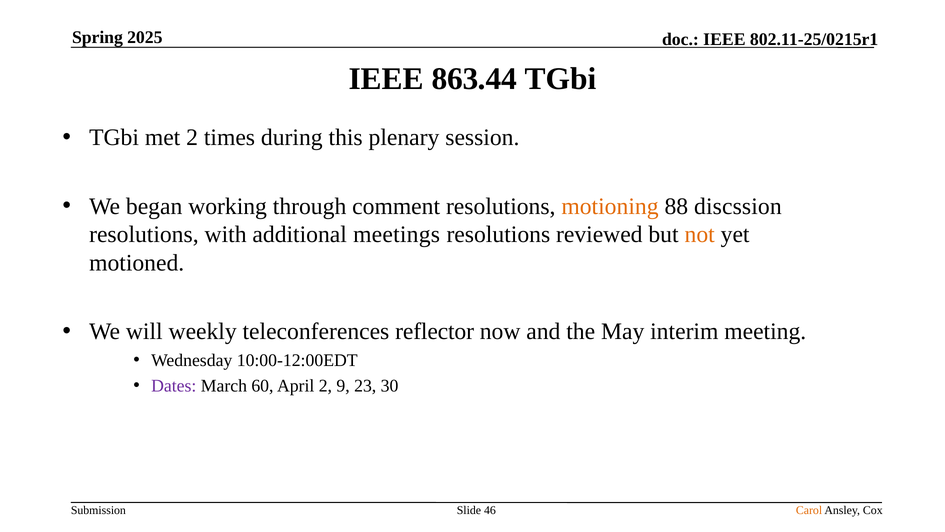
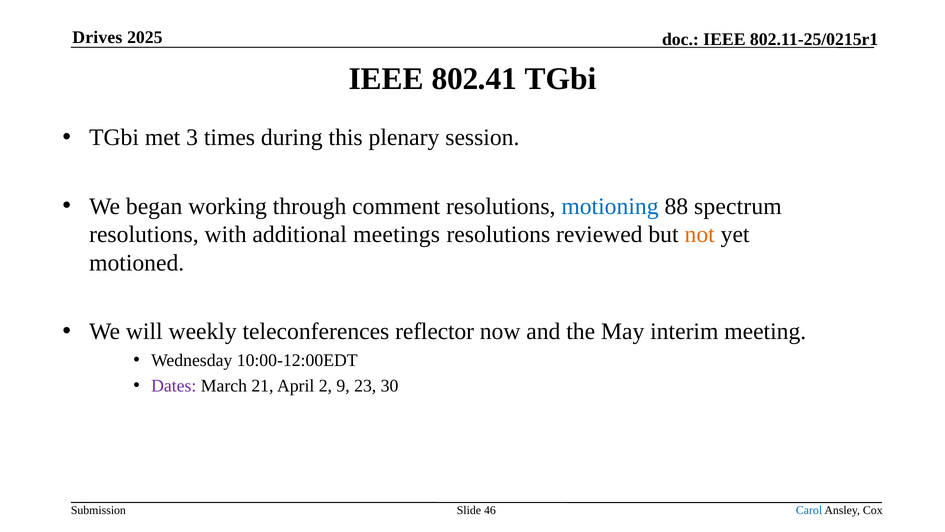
Spring: Spring -> Drives (97, 38)
863.44: 863.44 -> 802.41 (474, 79)
met 2: 2 -> 3 (192, 137)
motioning colour: orange -> blue (610, 206)
discssion: discssion -> spectrum (738, 206)
60: 60 -> 21 (262, 386)
Carol colour: orange -> blue (809, 510)
